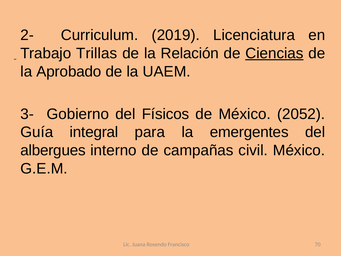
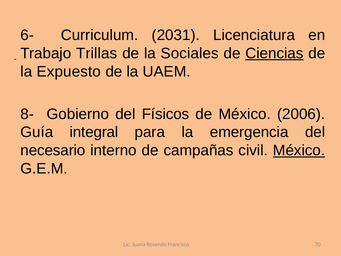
2-: 2- -> 6- (27, 35)
2019: 2019 -> 2031 (176, 35)
Relación: Relación -> Sociales (190, 53)
Aprobado: Aprobado -> Expuesto (69, 71)
3-: 3- -> 8- (27, 114)
2052: 2052 -> 2006 (301, 114)
emergentes: emergentes -> emergencia (249, 132)
albergues: albergues -> necesario (53, 150)
México underline: none -> present (299, 150)
